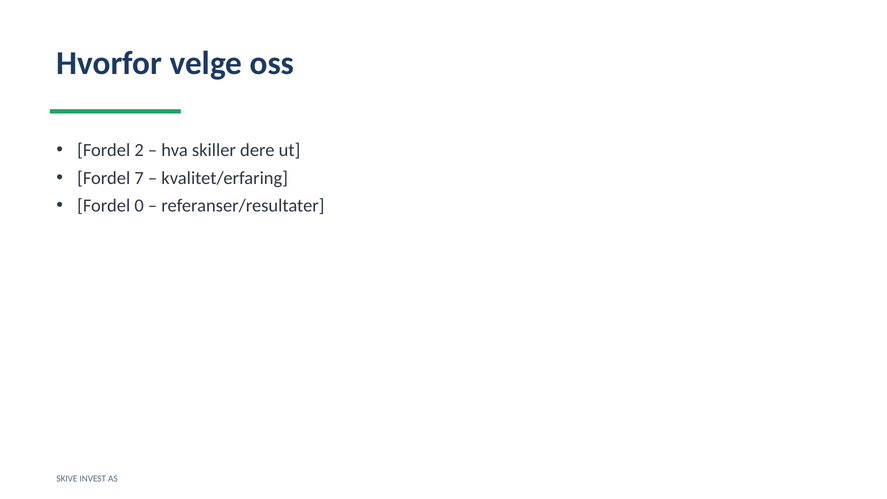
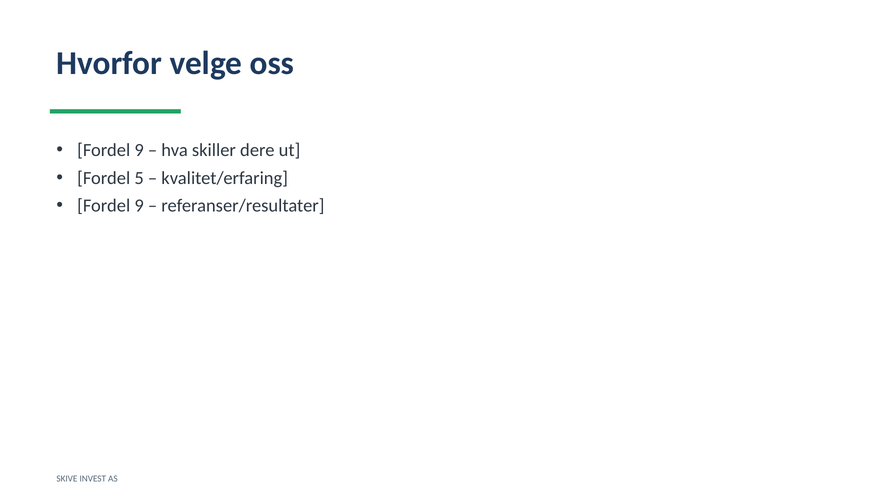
2: 2 -> 9 (139, 150)
7: 7 -> 5 (139, 178)
0: 0 -> 9 (139, 206)
